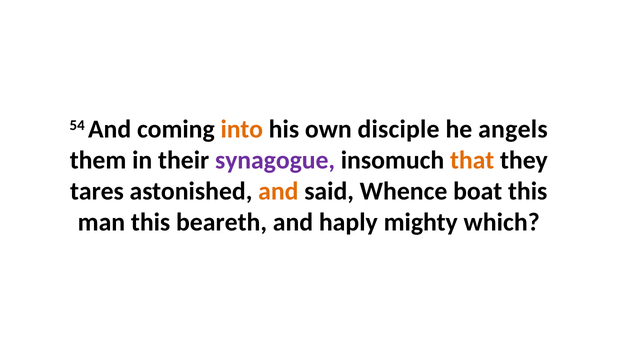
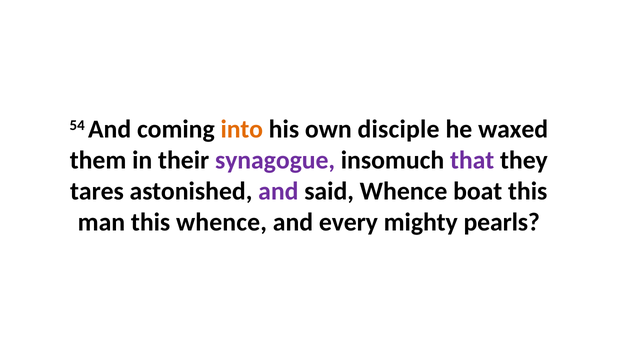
angels: angels -> waxed (513, 129)
that colour: orange -> purple (472, 160)
and colour: orange -> purple (278, 191)
this beareth: beareth -> whence (221, 222)
haply: haply -> every (348, 222)
which: which -> pearls (502, 222)
